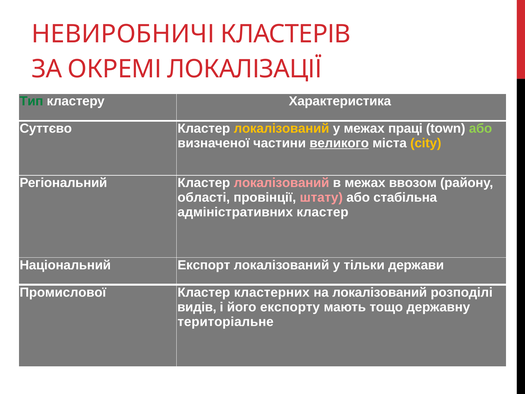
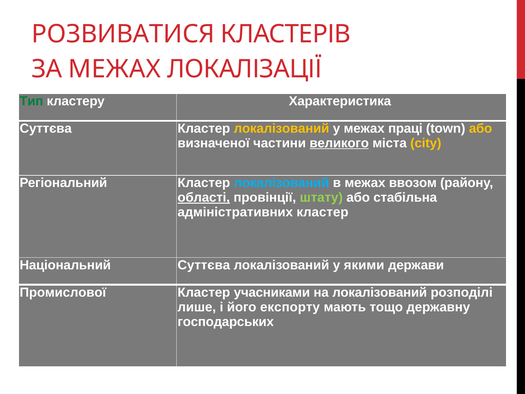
НЕВИРОБНИЧІ: НЕВИРОБНИЧІ -> РОЗВИВАТИСЯ (123, 34)
ЗА ОКРЕМІ: ОКРЕМІ -> МЕЖАХ (114, 69)
Суттєво: Суттєво -> Суттєва (46, 128)
або colour: light green -> yellow (481, 128)
локалізований colour: pink -> light blue (282, 183)
області underline: none -> present (204, 197)
штату colour: pink -> light green (321, 197)
Національний Експорт: Експорт -> Суттєва (204, 265)
тільки: тільки -> якими (364, 265)
кластерних: кластерних -> учасниками (272, 292)
видів: видів -> лише (197, 307)
територіальне: територіальне -> господарських (226, 322)
